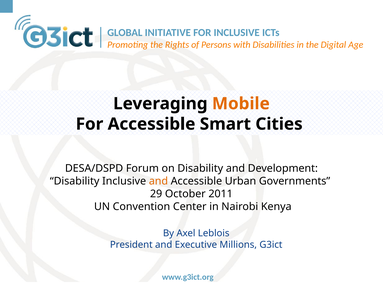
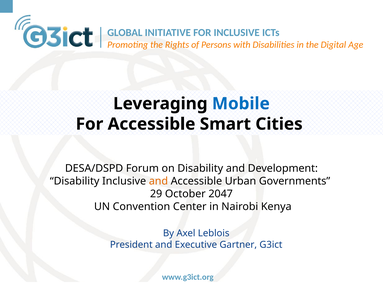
Mobile colour: orange -> blue (241, 104)
2011: 2011 -> 2047 (221, 194)
Millions: Millions -> Gartner (238, 245)
